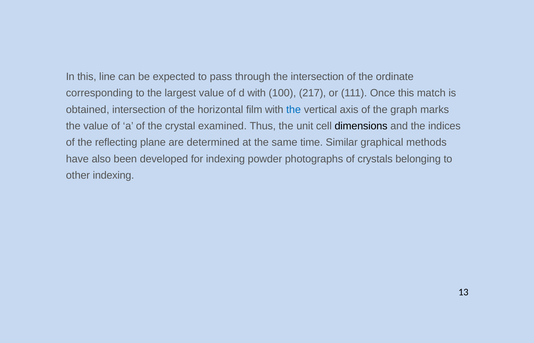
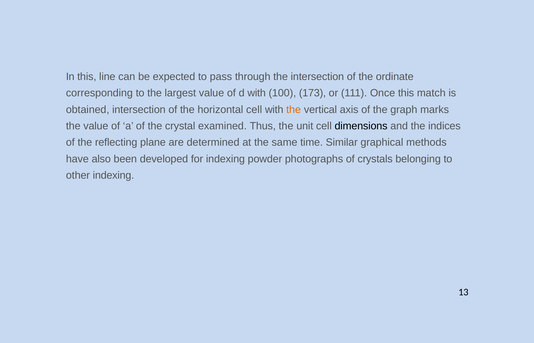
217: 217 -> 173 (312, 93)
horizontal film: film -> cell (254, 110)
the colour: blue -> orange (294, 110)
